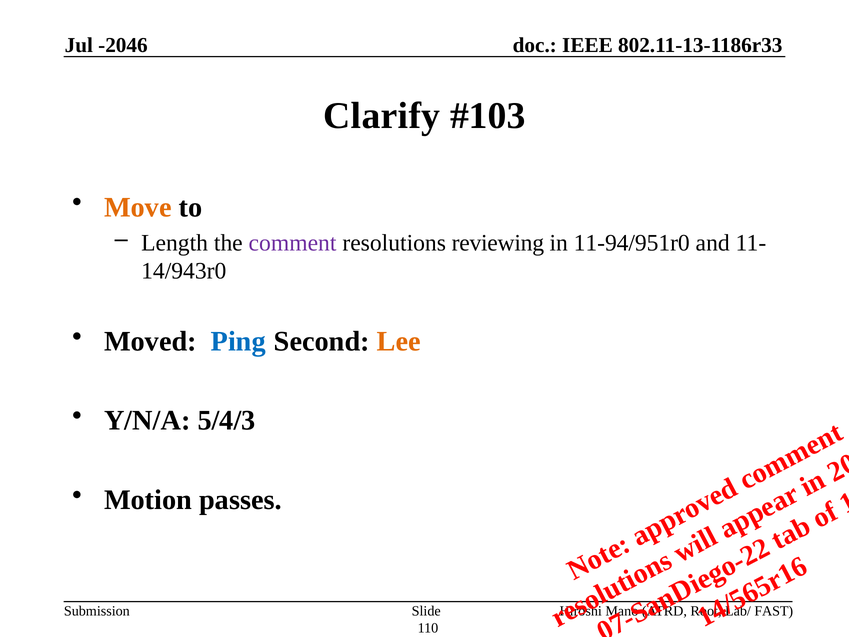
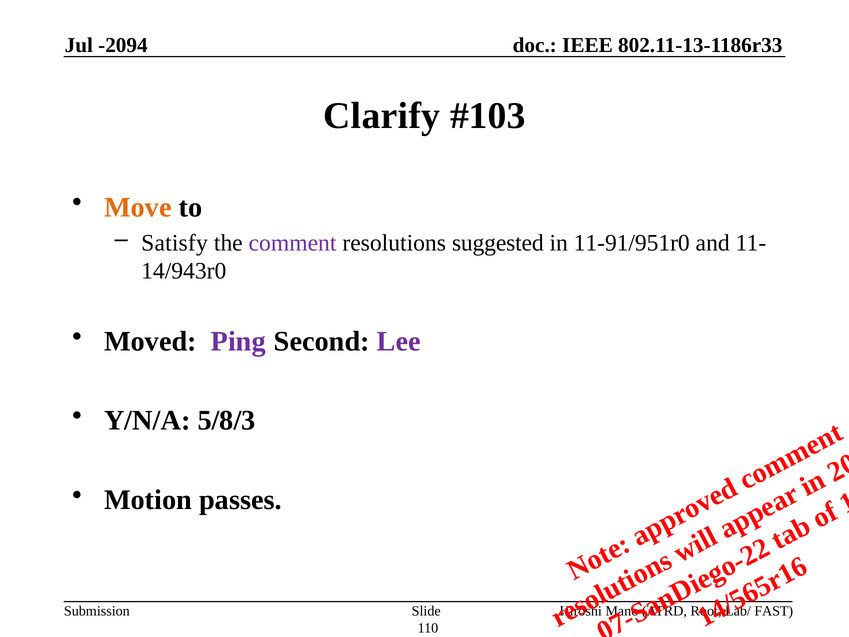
-2046: -2046 -> -2094 (123, 45)
Length: Length -> Satisfy (175, 243)
reviewing: reviewing -> suggested (498, 243)
11-94/951r0: 11-94/951r0 -> 11-91/951r0 (632, 243)
Ping colour: blue -> purple (238, 341)
Lee colour: orange -> purple (399, 341)
5/4/3: 5/4/3 -> 5/8/3 (227, 420)
